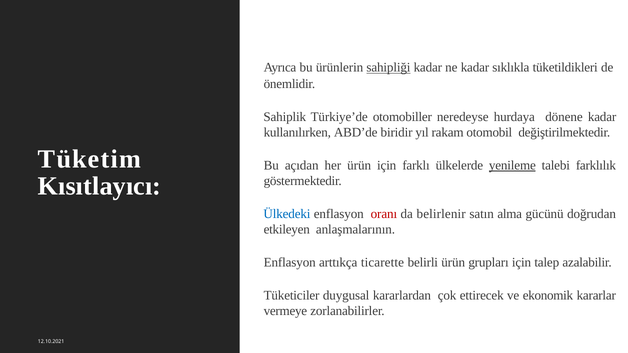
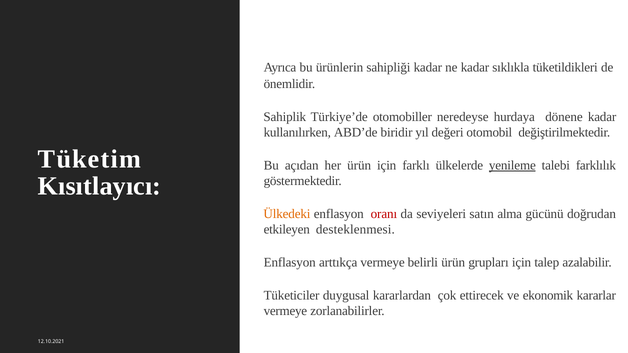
sahipliği underline: present -> none (388, 68)
rakam: rakam -> değeri (448, 133)
Ülkedeki colour: blue -> orange (287, 214)
belirlenir: belirlenir -> seviyeleri (441, 214)
anlaşmalarının: anlaşmalarının -> desteklenmesi (355, 230)
arttıkça ticarette: ticarette -> vermeye (383, 263)
